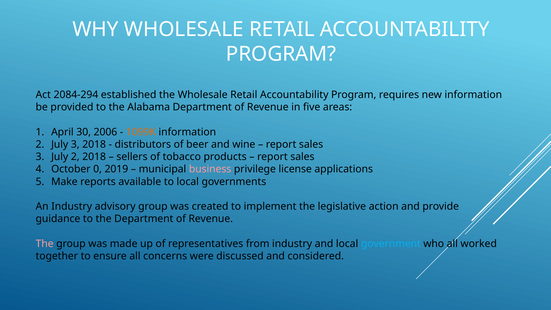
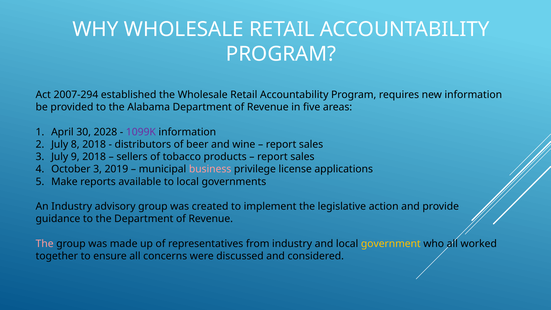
2084-294: 2084-294 -> 2007-294 (76, 95)
2006: 2006 -> 2028 (105, 132)
1099K colour: orange -> purple (141, 132)
July 3: 3 -> 8 (75, 144)
July 2: 2 -> 9 (75, 157)
October 0: 0 -> 3 (98, 169)
government colour: light blue -> yellow (391, 244)
